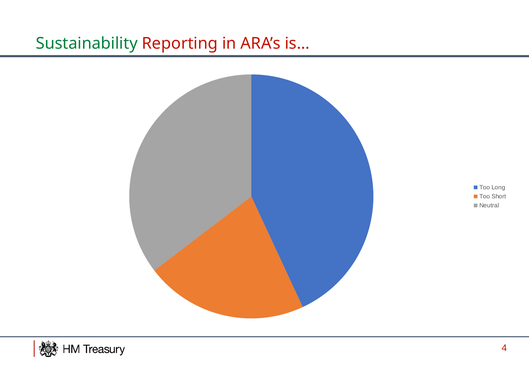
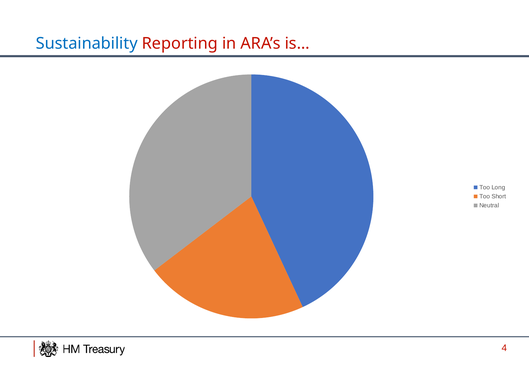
Sustainability colour: green -> blue (87, 44)
